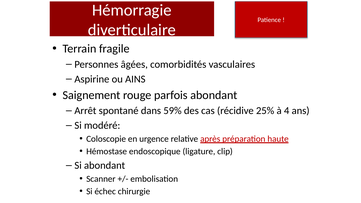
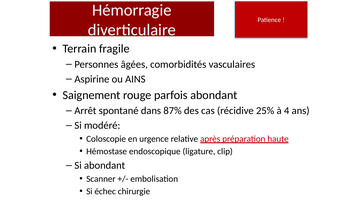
59%: 59% -> 87% (173, 111)
